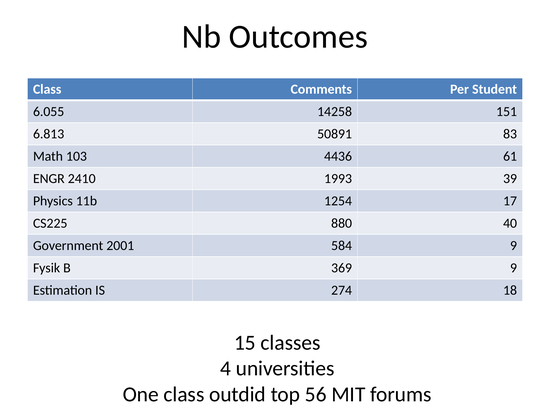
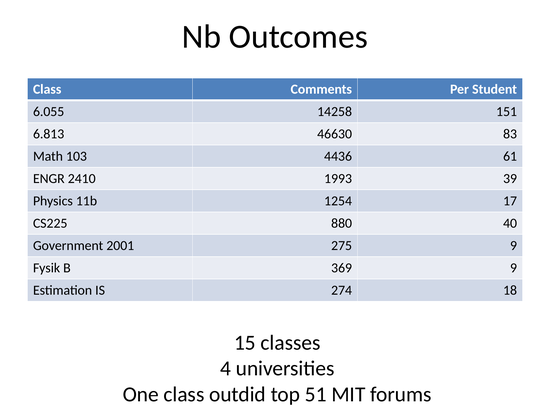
50891: 50891 -> 46630 (335, 134)
584: 584 -> 275 (342, 245)
56: 56 -> 51 (316, 394)
